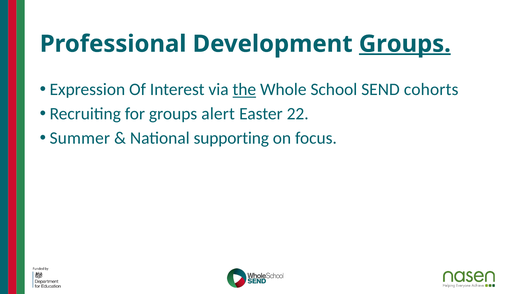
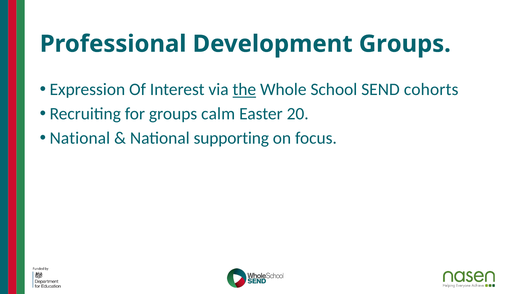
Groups underline: present -> none (405, 44)
alert: alert -> calm (218, 114)
22: 22 -> 20 (298, 114)
Summer: Summer -> National (80, 138)
